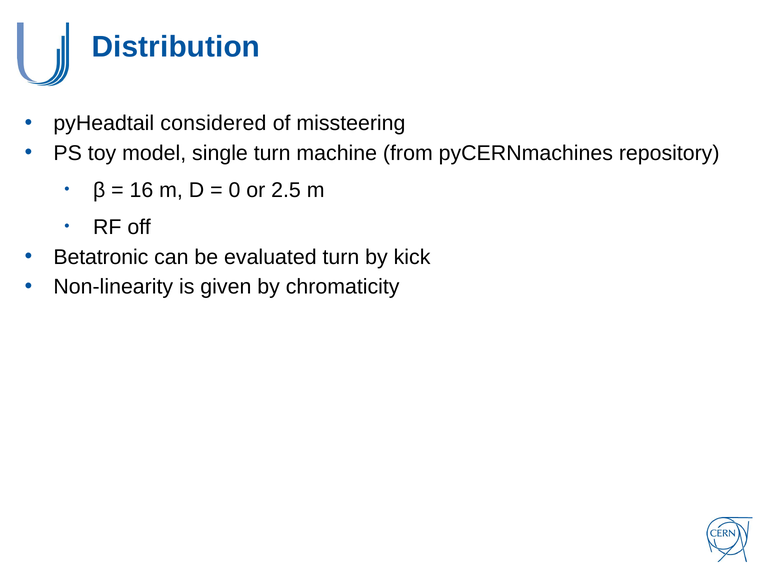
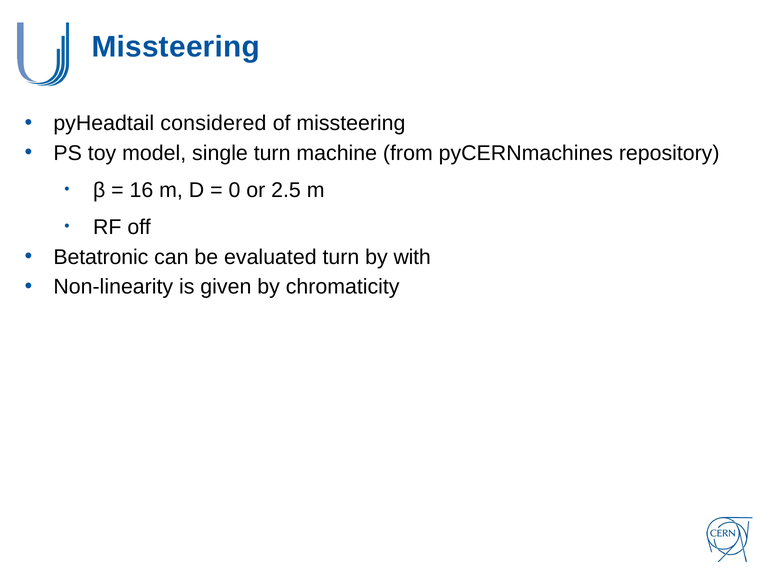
Distribution: Distribution -> Missteering (176, 47)
kick: kick -> with (412, 257)
